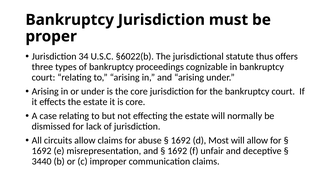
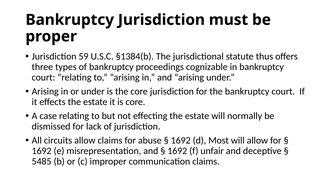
34: 34 -> 59 (84, 56)
§6022(b: §6022(b -> §1384(b (135, 56)
3440: 3440 -> 5485 (42, 161)
